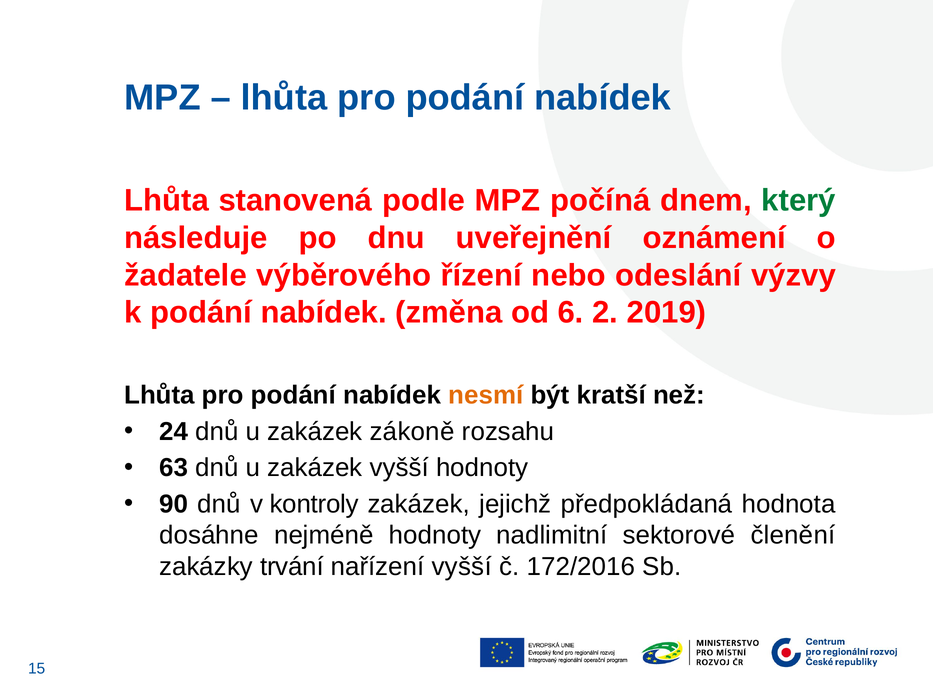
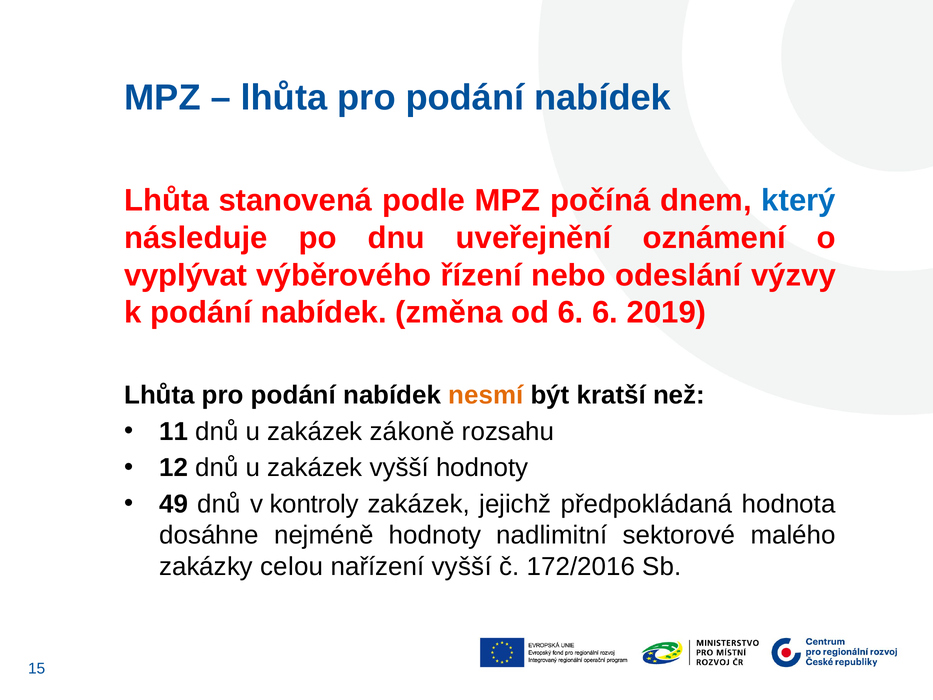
který colour: green -> blue (799, 201)
žadatele: žadatele -> vyplývat (186, 275)
6 2: 2 -> 6 (605, 312)
24: 24 -> 11 (174, 431)
63: 63 -> 12 (174, 468)
90: 90 -> 49 (174, 504)
členění: členění -> malého (793, 535)
trvání: trvání -> celou (292, 566)
